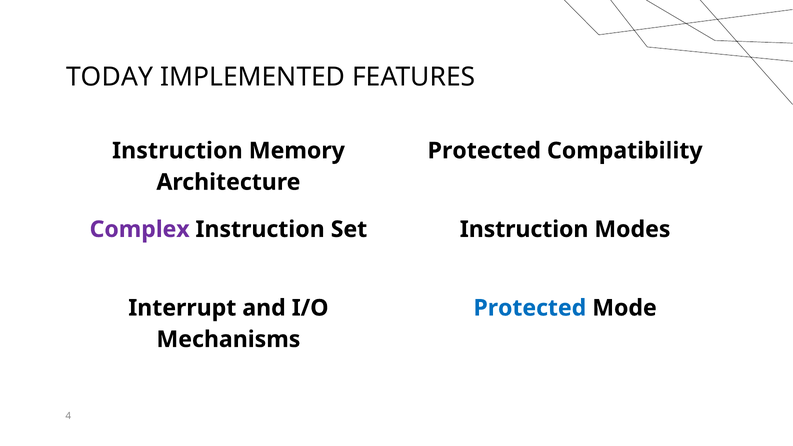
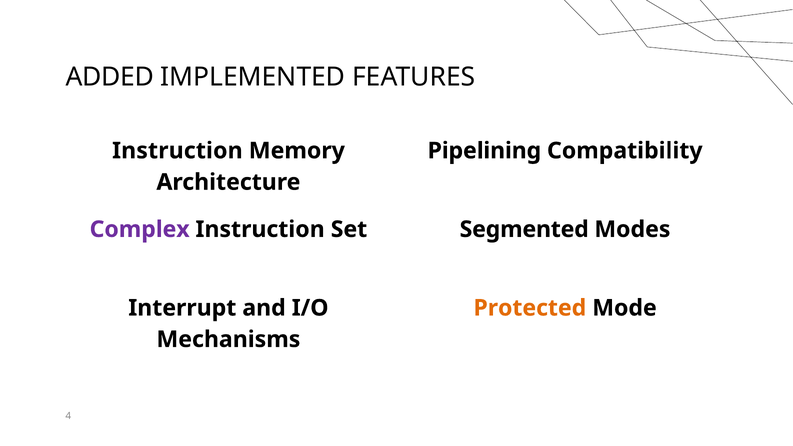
TODAY: TODAY -> ADDED (110, 77)
Protected: Protected -> Pipelining (484, 151)
Set Instruction: Instruction -> Segmented (524, 229)
Protected colour: blue -> orange (530, 308)
